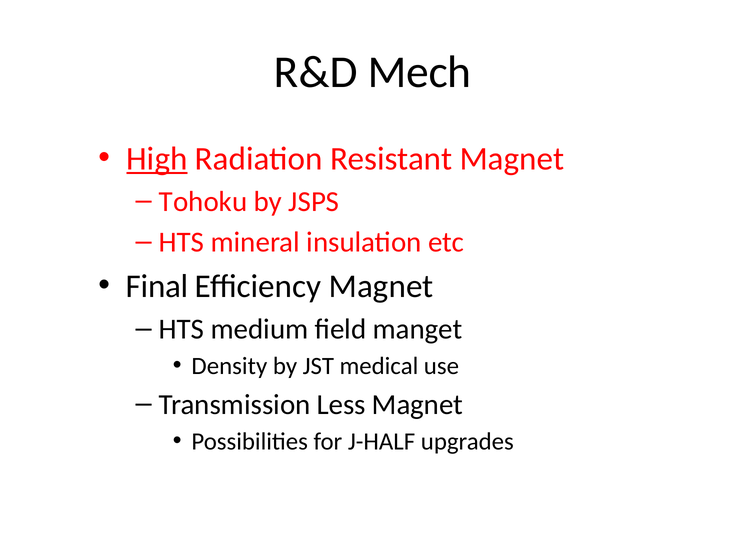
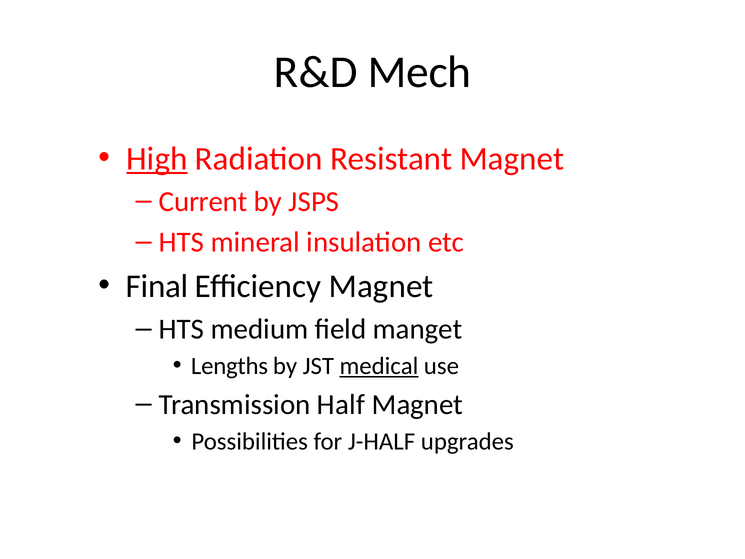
Tohoku: Tohoku -> Current (203, 201)
Density: Density -> Lengths (230, 366)
medical underline: none -> present (379, 366)
Less: Less -> Half (341, 404)
